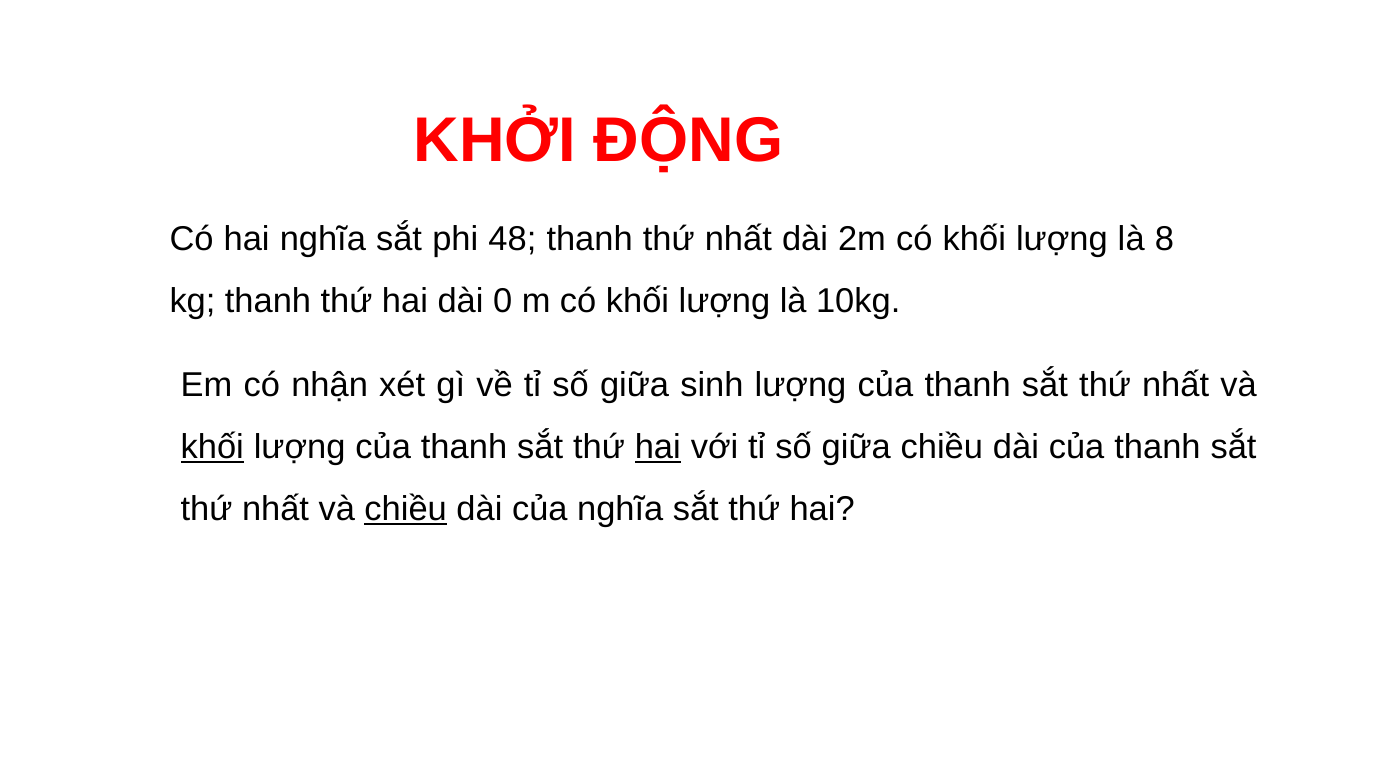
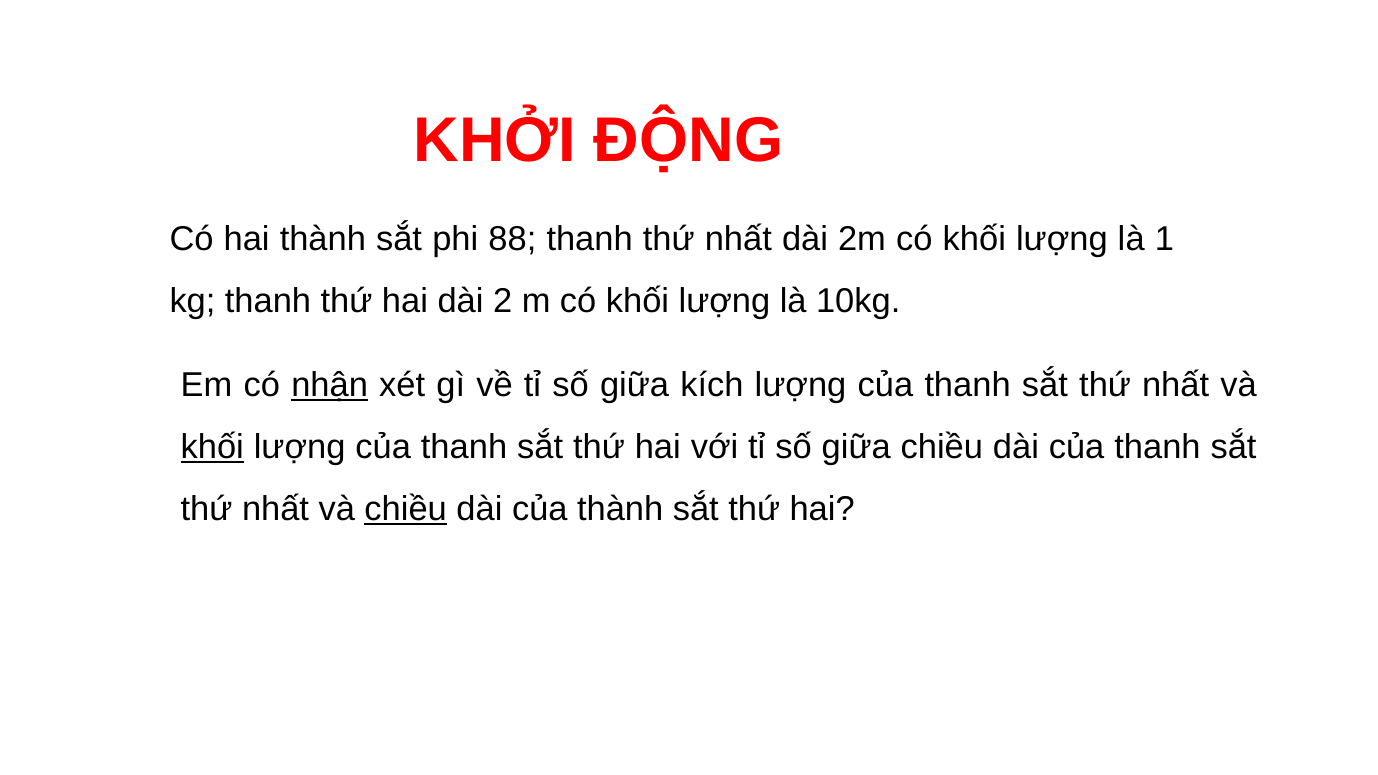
hai nghĩa: nghĩa -> thành (323, 239)
48: 48 -> 88 (512, 239)
8: 8 -> 1 (1164, 239)
0: 0 -> 2 (503, 301)
nhận underline: none -> present (330, 385)
sinh: sinh -> kích (712, 385)
hai underline: present -> none (658, 447)
của nghĩa: nghĩa -> thành (620, 509)
